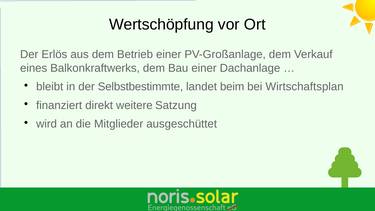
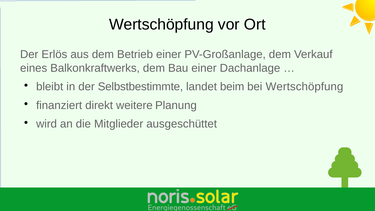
bei Wirtschaftsplan: Wirtschaftsplan -> Wertschöpfung (304, 87)
Satzung: Satzung -> Planung (176, 105)
